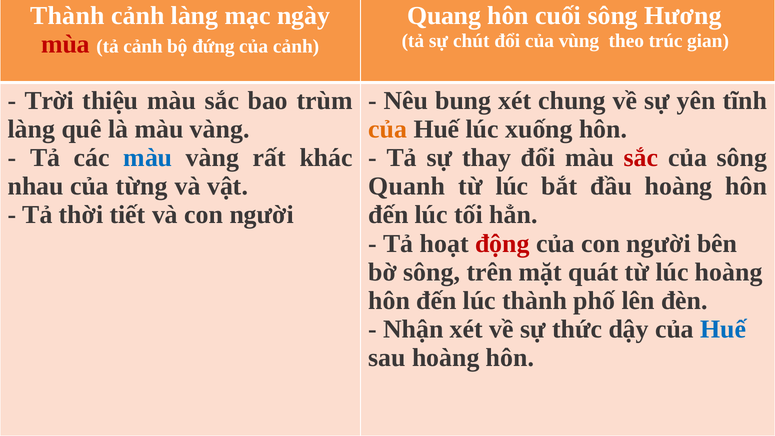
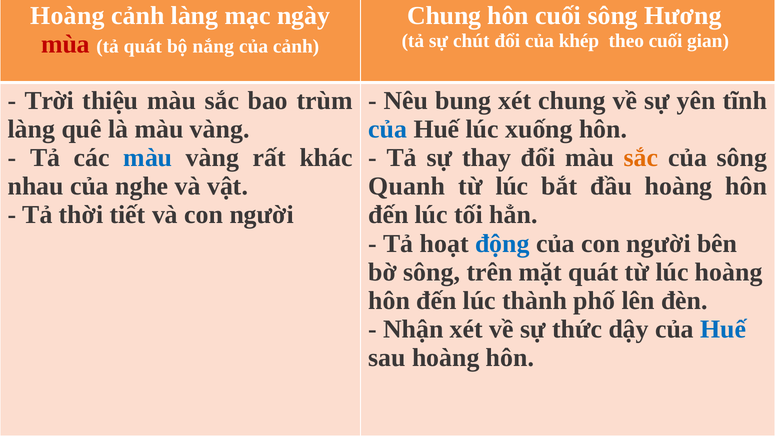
Thành: Thành -> Hoàng (68, 16)
Quang: Quang -> Chung (444, 16)
vùng: vùng -> khép (579, 41)
theo trúc: trúc -> cuối (666, 41)
tả cảnh: cảnh -> quát (143, 47)
đứng: đứng -> nắng (213, 47)
của colour: orange -> blue (388, 129)
sắc colour: red -> orange (641, 158)
từng: từng -> nghe (142, 186)
động colour: red -> blue (502, 243)
